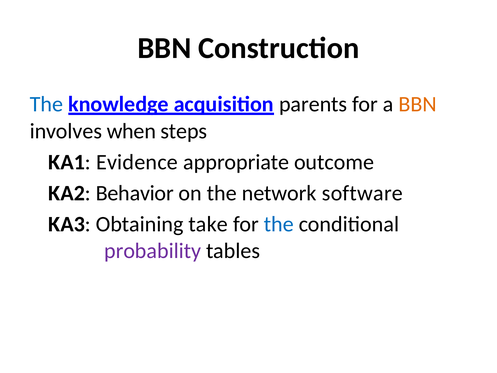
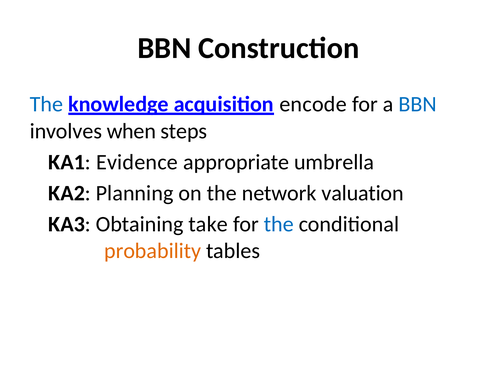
parents: parents -> encode (313, 104)
BBN colour: orange -> blue (418, 104)
outcome: outcome -> umbrella (334, 162)
Behavior: Behavior -> Planning (135, 193)
software: software -> valuation (363, 193)
probability colour: purple -> orange (153, 251)
